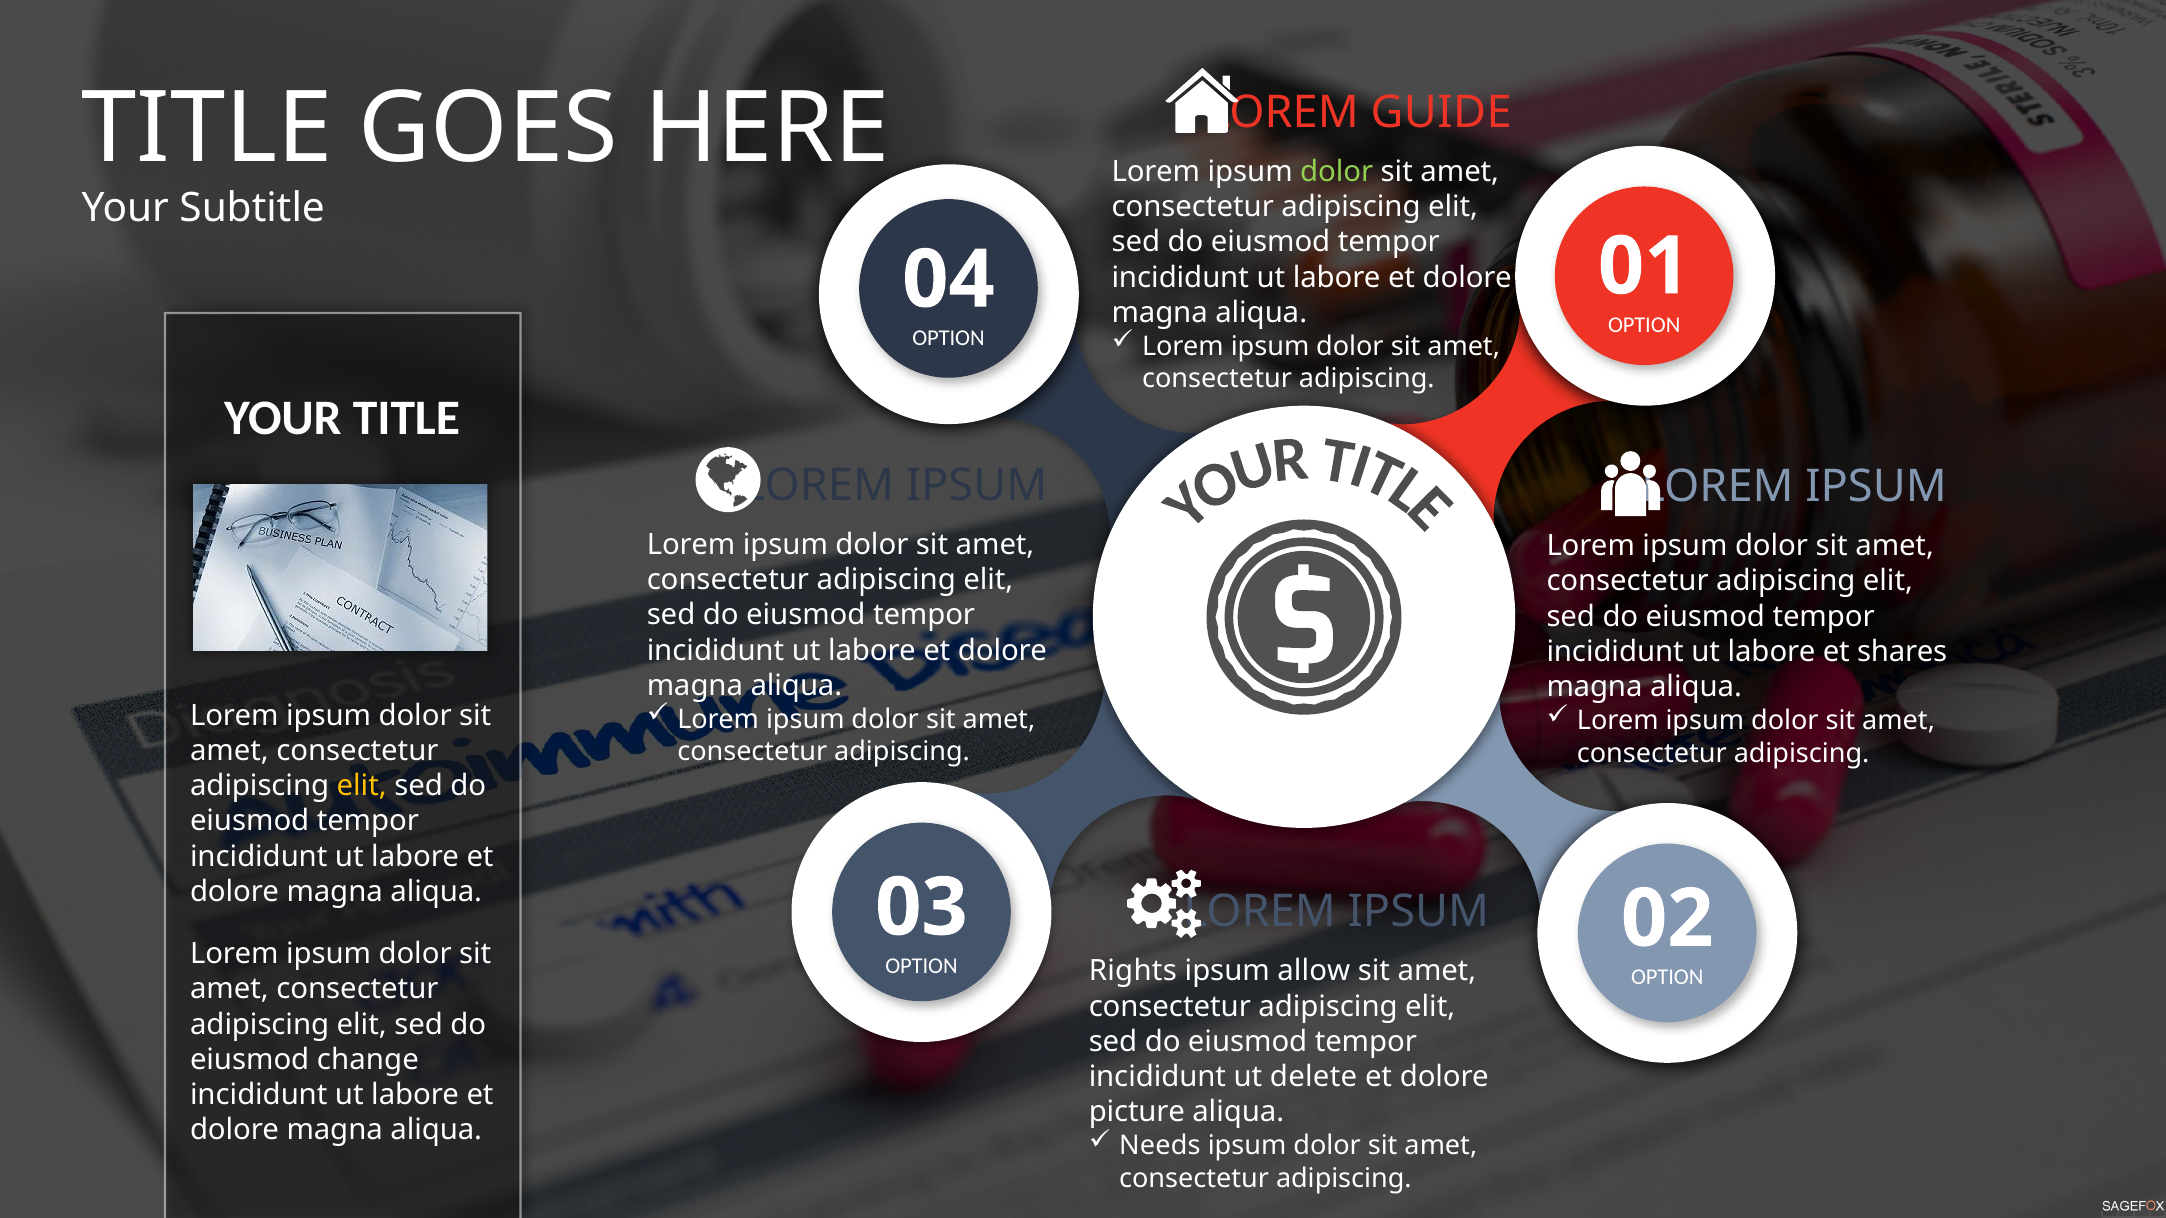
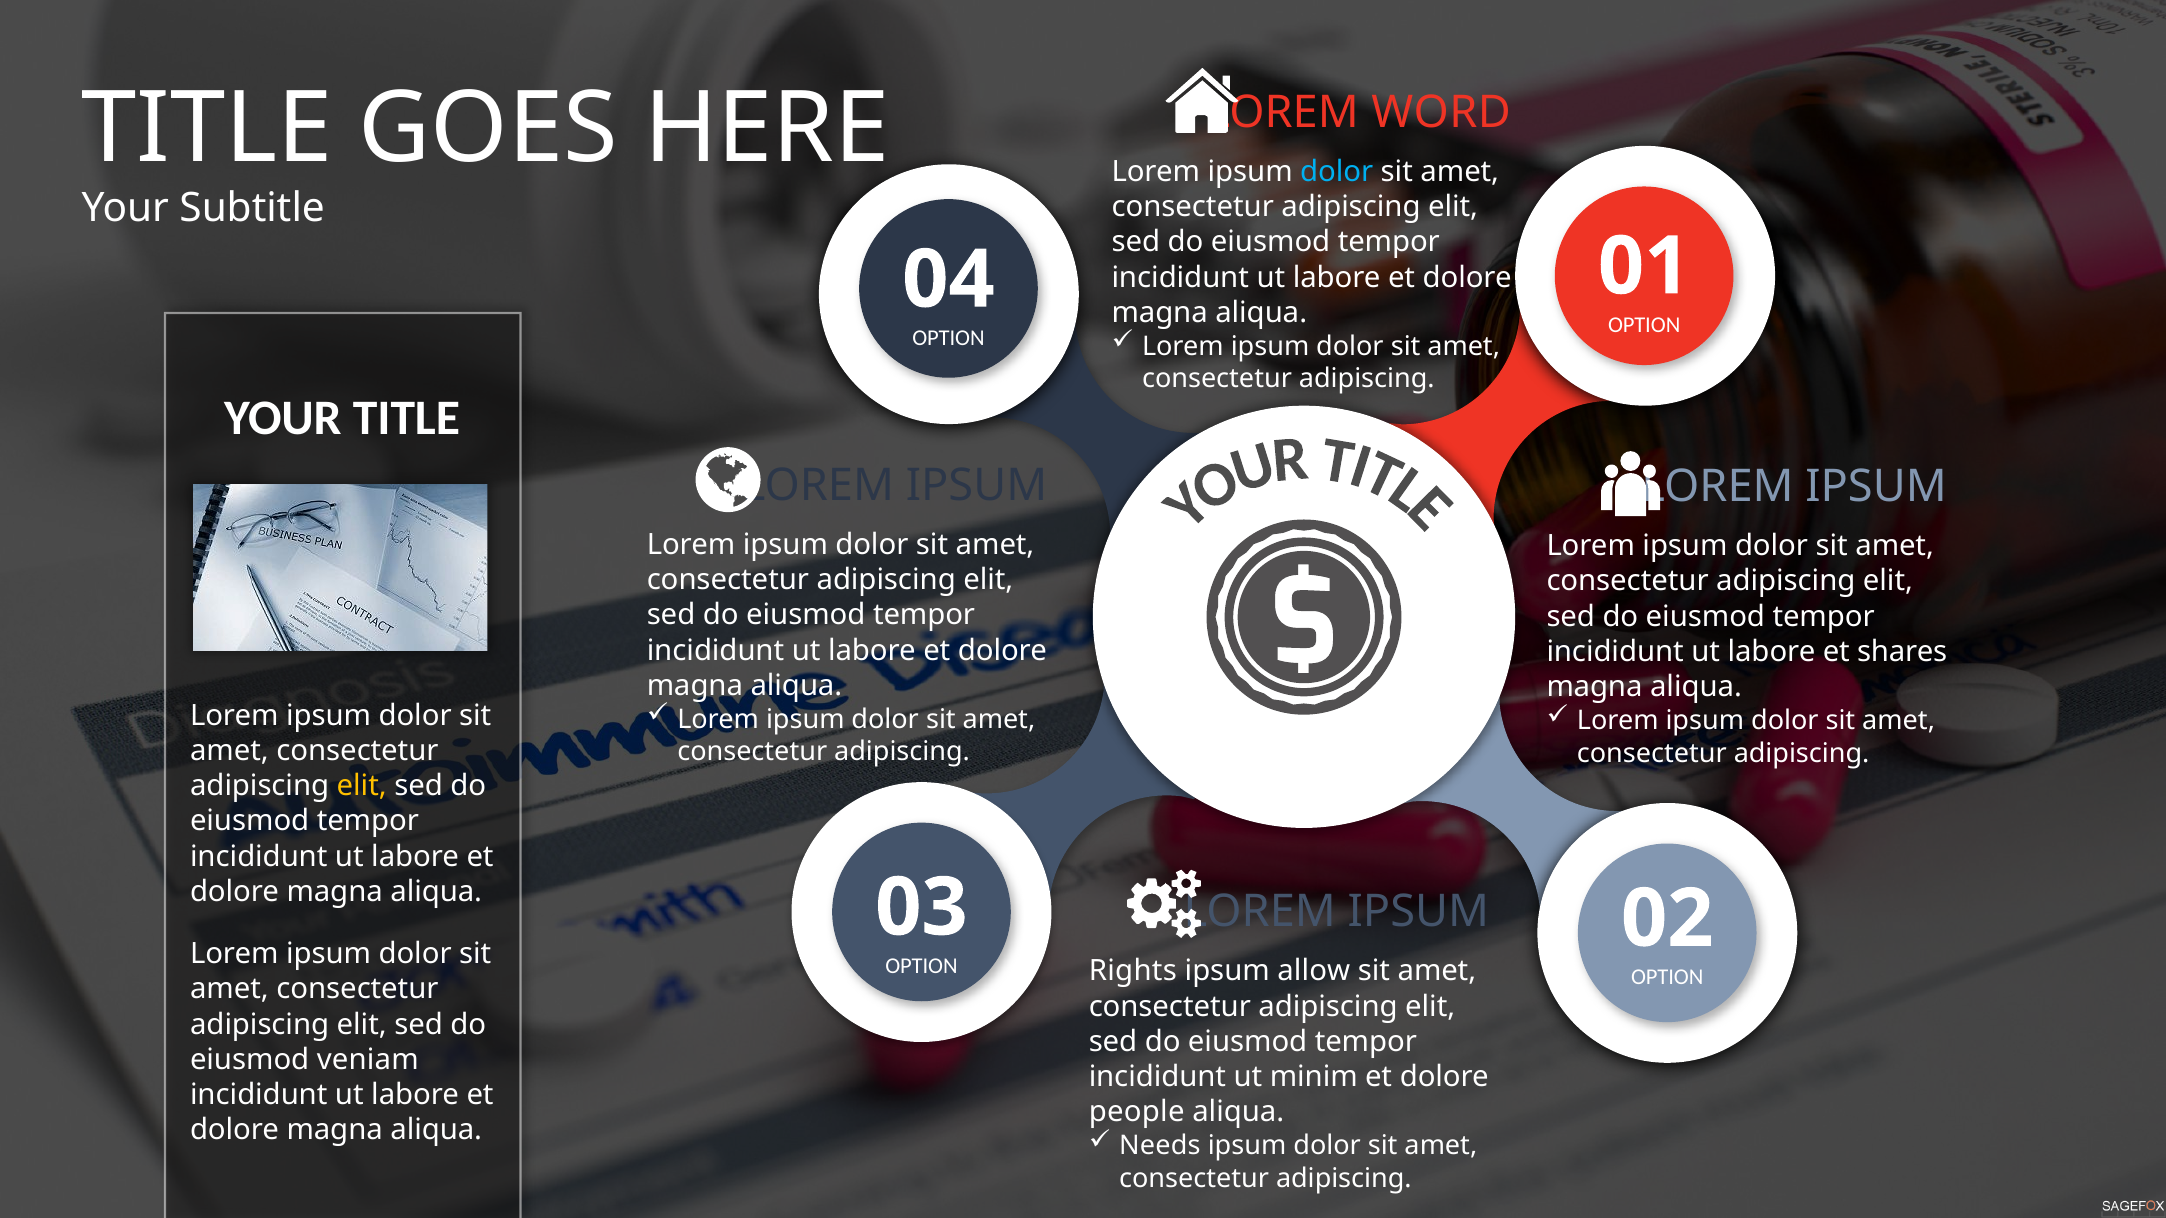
GUIDE: GUIDE -> WORD (1441, 112)
dolor colour: light green -> light blue (1337, 172)
change: change -> veniam (368, 1060)
delete: delete -> minim (1314, 1077)
picture: picture -> people (1137, 1112)
